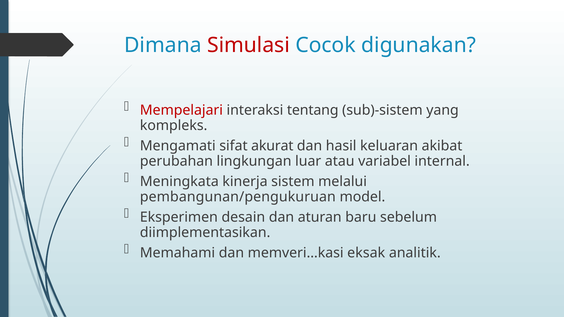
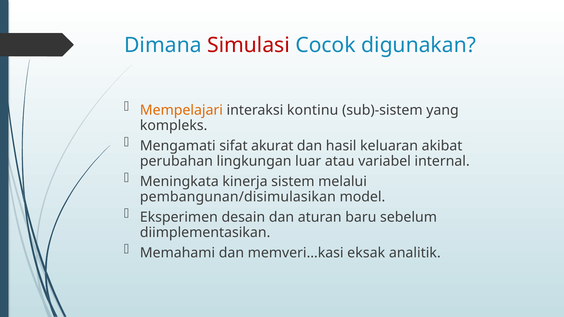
Mempelajari colour: red -> orange (181, 110)
tentang: tentang -> kontinu (313, 110)
pembangunan/pengukuruan: pembangunan/pengukuruan -> pembangunan/disimulasikan (238, 197)
